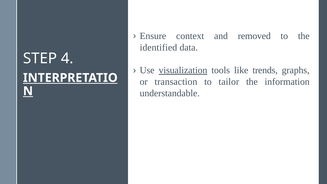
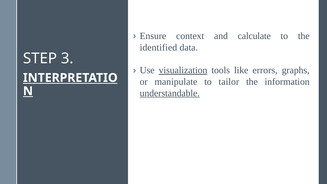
removed: removed -> calculate (254, 36)
4: 4 -> 3 (67, 58)
trends: trends -> errors (265, 70)
transaction: transaction -> manipulate (176, 82)
understandable underline: none -> present (170, 93)
